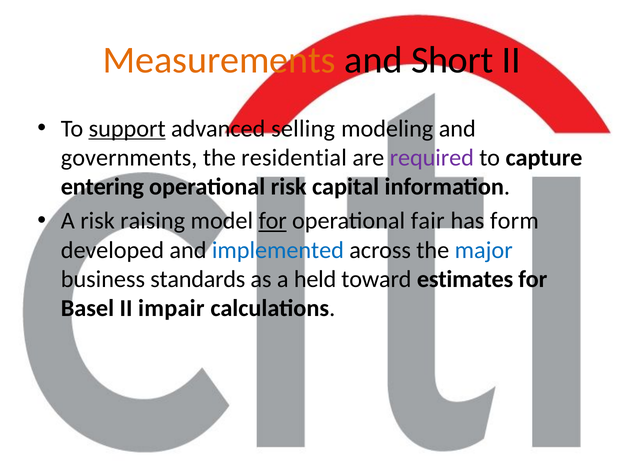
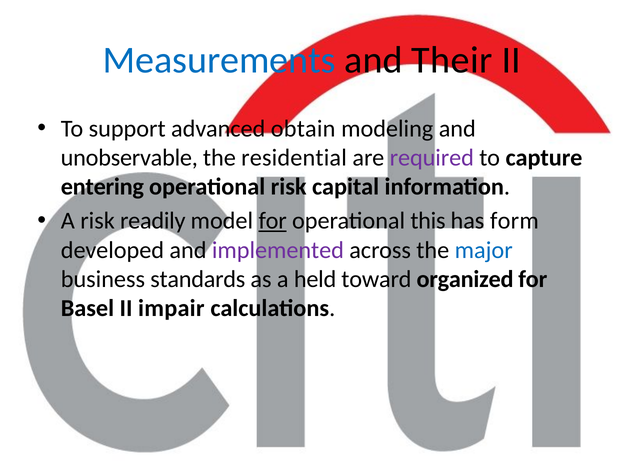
Measurements colour: orange -> blue (219, 60)
Short: Short -> Their (452, 60)
support underline: present -> none (127, 129)
selling: selling -> obtain (303, 129)
governments: governments -> unobservable (129, 158)
raising: raising -> readily (153, 221)
fair: fair -> this (428, 221)
implemented colour: blue -> purple (278, 250)
estimates: estimates -> organized (465, 279)
